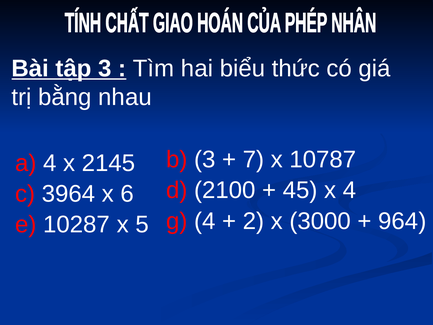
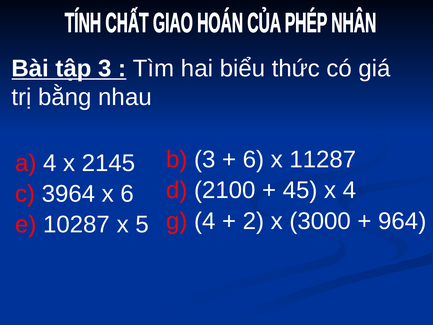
7: 7 -> 6 (253, 159)
10787: 10787 -> 11287 (323, 159)
